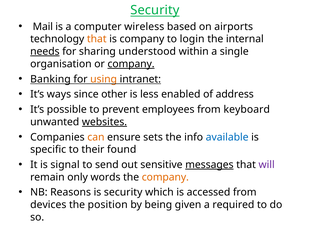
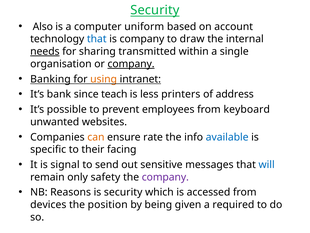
Mail: Mail -> Also (43, 27)
wireless: wireless -> uniform (144, 27)
airports: airports -> account (234, 27)
that colour: orange -> blue (97, 39)
login: login -> draw (192, 39)
understood: understood -> transmitted (147, 51)
ways: ways -> bank (59, 94)
other: other -> teach (114, 94)
enabled: enabled -> printers (181, 94)
websites underline: present -> none (104, 122)
sets: sets -> rate (153, 137)
found: found -> facing (122, 149)
messages underline: present -> none (209, 164)
will colour: purple -> blue (267, 164)
words: words -> safety (105, 177)
company colour: orange -> purple (165, 177)
